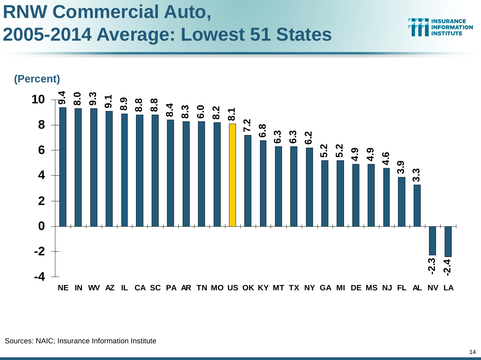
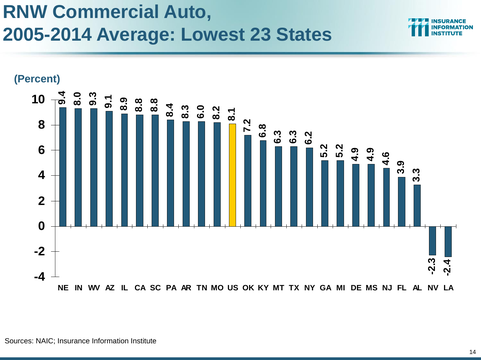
51: 51 -> 23 (261, 35)
